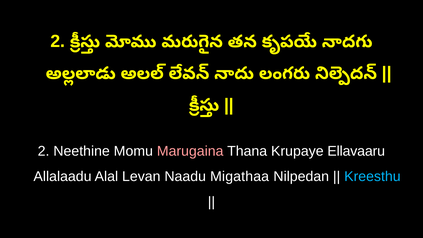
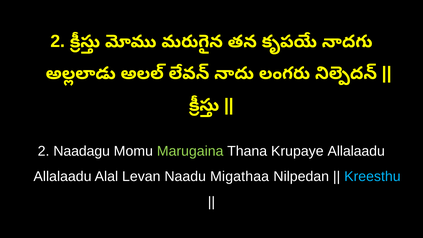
Neethine: Neethine -> Naadagu (82, 151)
Marugaina colour: pink -> light green (190, 151)
Krupaye Ellavaaru: Ellavaaru -> Allalaadu (356, 151)
